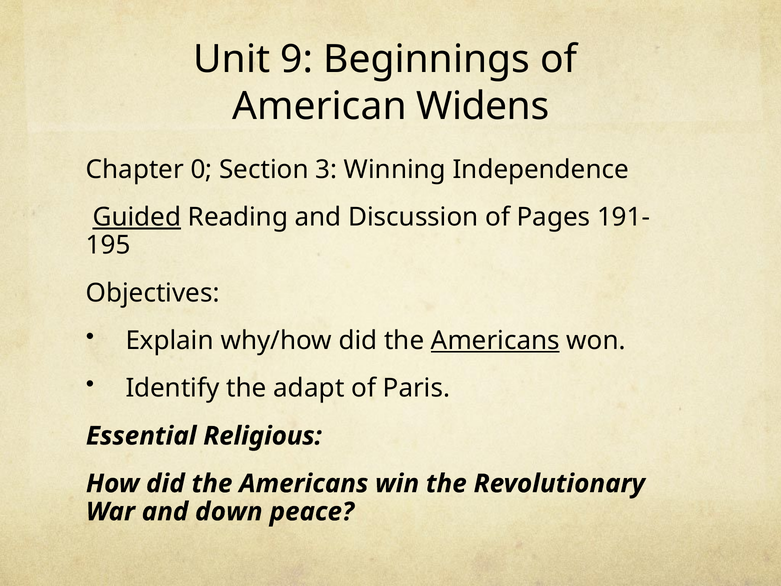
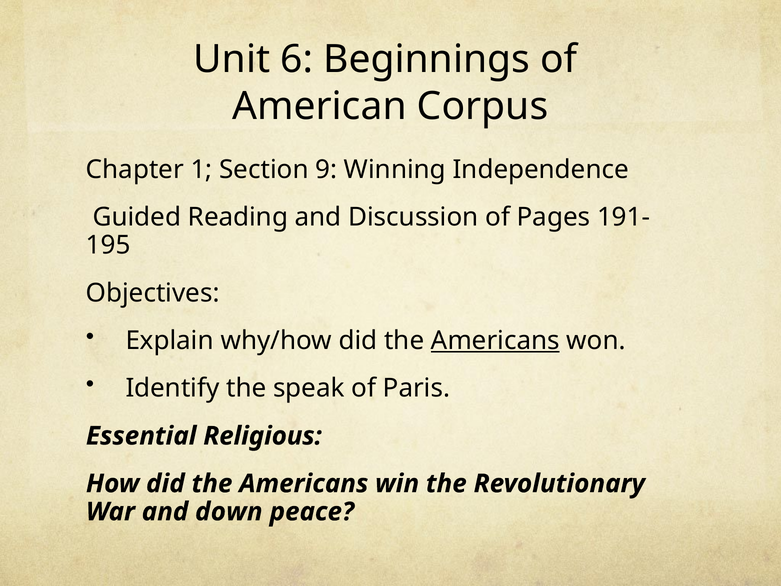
9: 9 -> 6 (297, 59)
Widens: Widens -> Corpus (483, 106)
0: 0 -> 1 (201, 170)
3: 3 -> 9 (326, 170)
Guided underline: present -> none (137, 217)
adapt: adapt -> speak (309, 388)
